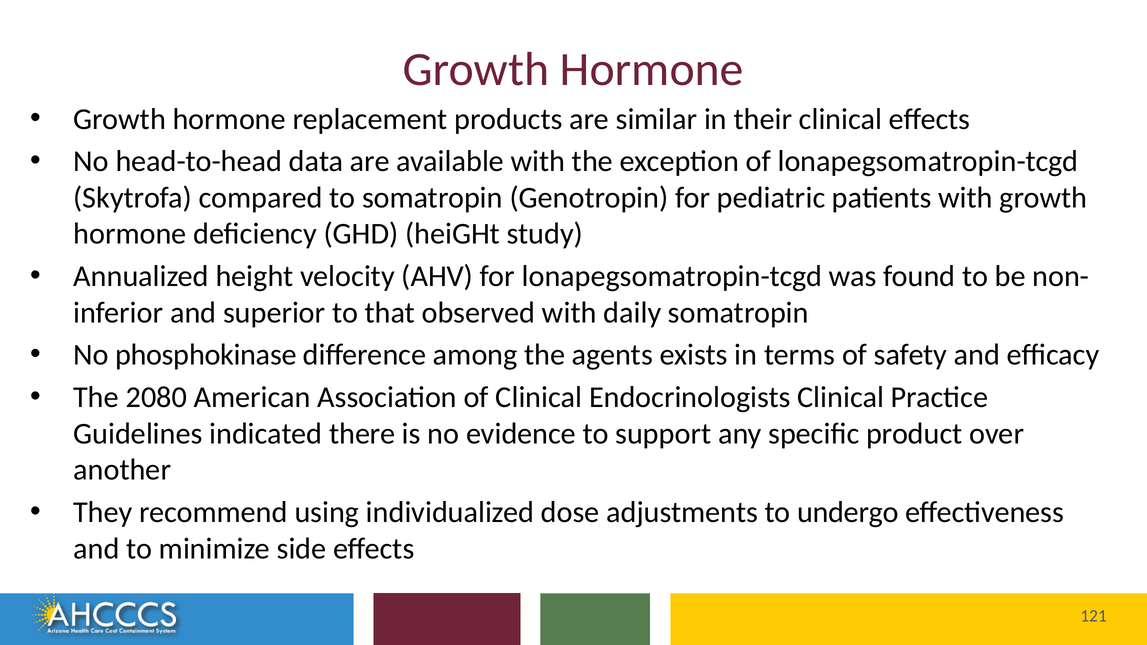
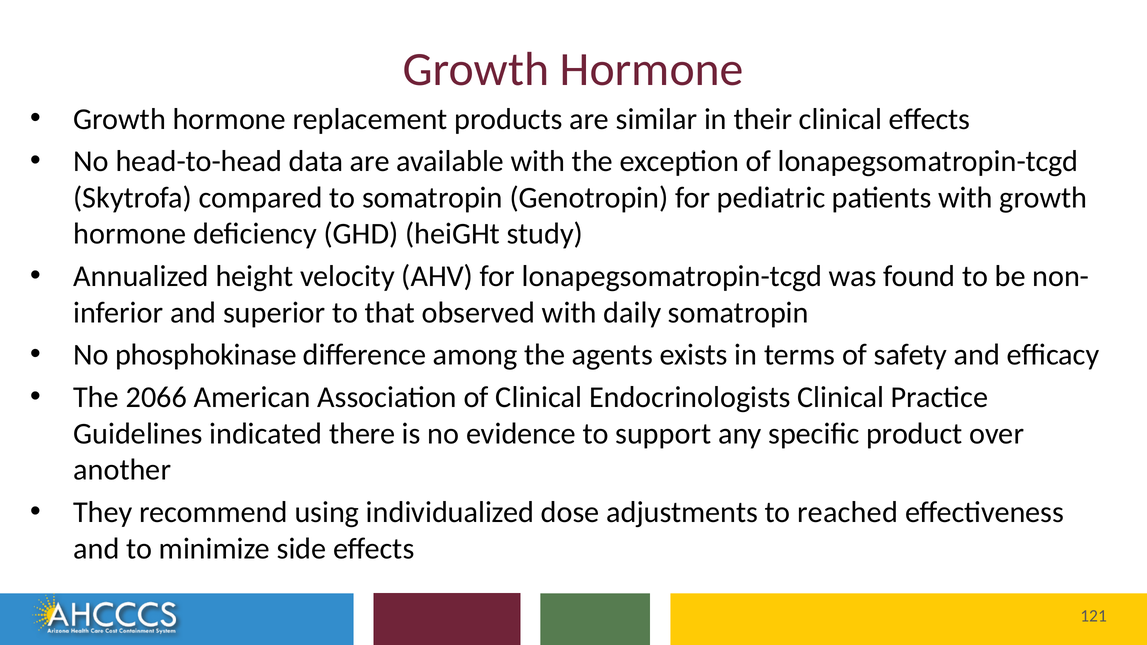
2080: 2080 -> 2066 (156, 397)
undergo: undergo -> reached (848, 512)
